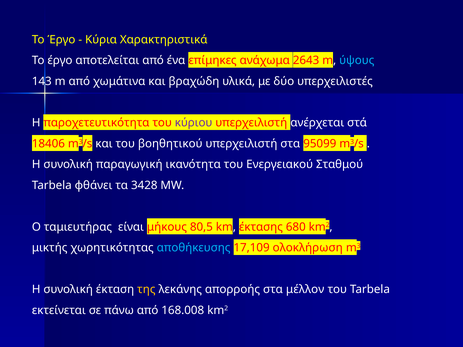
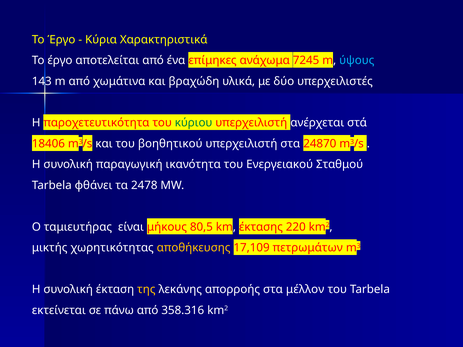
2643: 2643 -> 7245 (306, 60)
κύριου colour: purple -> green (194, 123)
95099: 95099 -> 24870 (320, 144)
3428: 3428 -> 2478 (144, 185)
680: 680 -> 220 (296, 227)
αποθήκευσης colour: light blue -> yellow (194, 248)
ολοκλήρωση: ολοκλήρωση -> πετρωμάτων (308, 248)
168.008: 168.008 -> 358.316 (183, 310)
